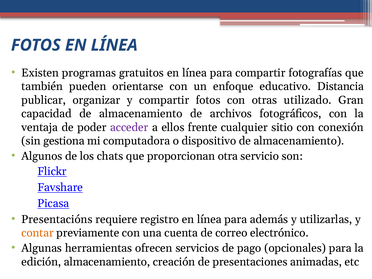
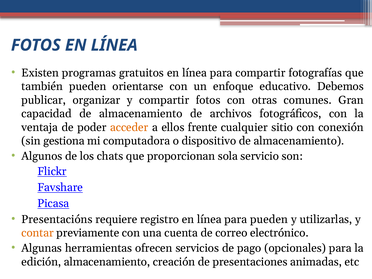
Distancia: Distancia -> Debemos (340, 86)
utilizado: utilizado -> comunes (308, 100)
acceder colour: purple -> orange (129, 127)
otra: otra -> sola (228, 156)
para además: además -> pueden (269, 219)
